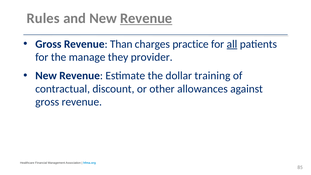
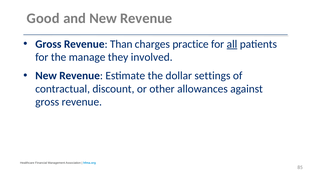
Rules: Rules -> Good (43, 18)
Revenue underline: present -> none (146, 18)
provider: provider -> involved (152, 57)
training: training -> settings (212, 76)
